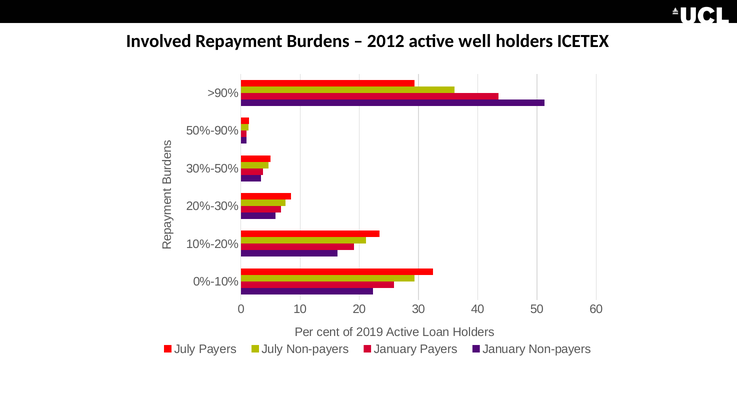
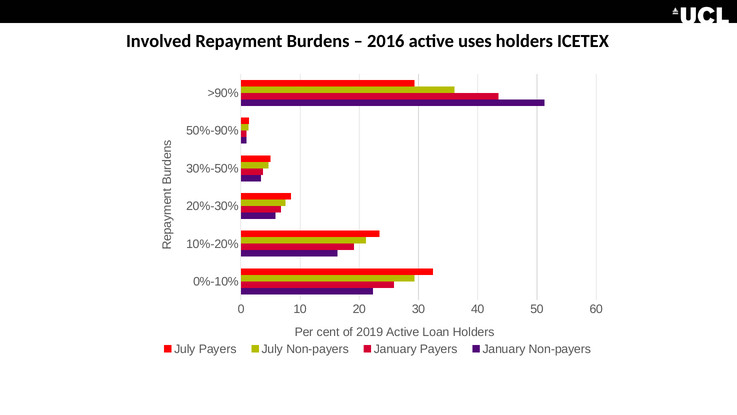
2012: 2012 -> 2016 (386, 41)
well: well -> uses (475, 41)
